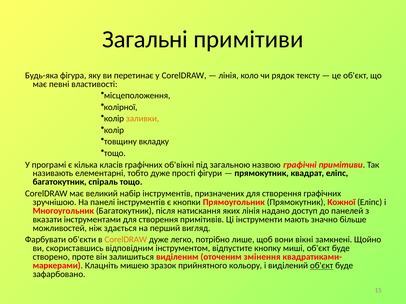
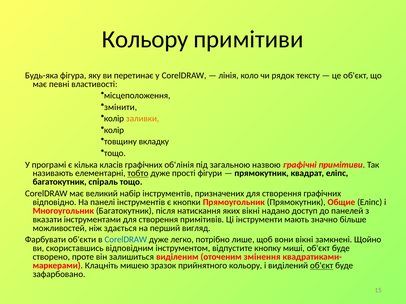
Загальні: Загальні -> Кольору (145, 39)
колірної: колірної -> змінити (121, 107)
об'вікні: об'вікні -> об'лінія (179, 165)
тобто underline: none -> present (138, 174)
зручнішою: зручнішою -> відповідно (55, 203)
Кожної: Кожної -> Общие (341, 203)
яких лінія: лінія -> вікні (251, 211)
CorelDRAW colour: orange -> blue (126, 240)
